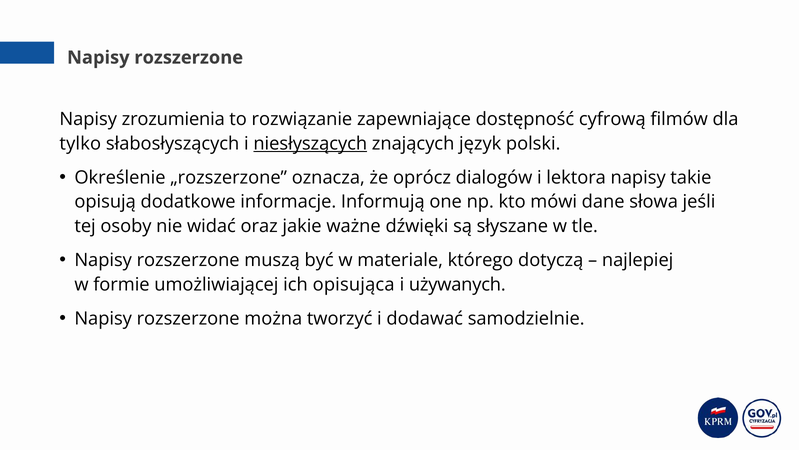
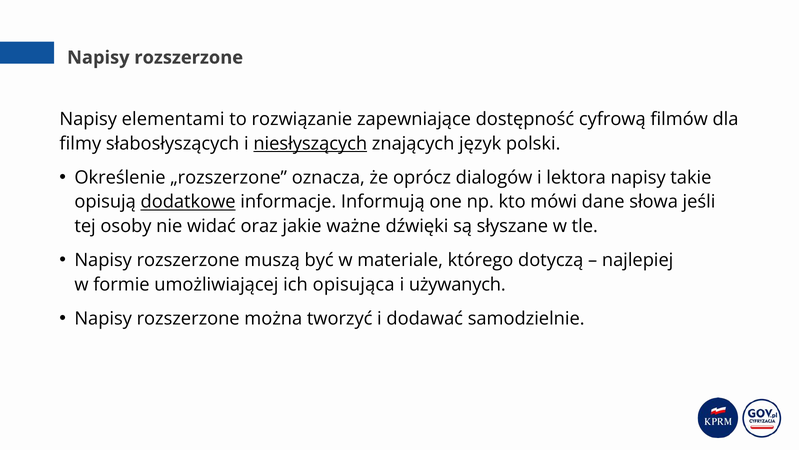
zrozumienia: zrozumienia -> elementami (173, 119)
tylko: tylko -> filmy (80, 143)
dodatkowe underline: none -> present (188, 202)
